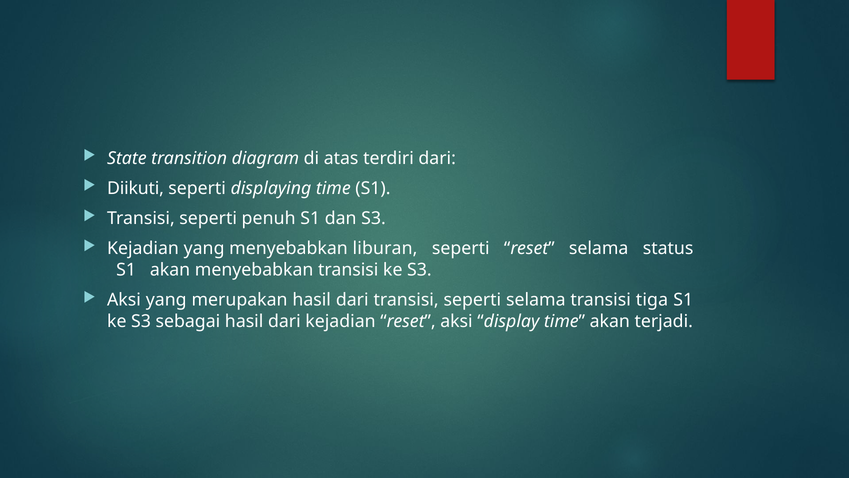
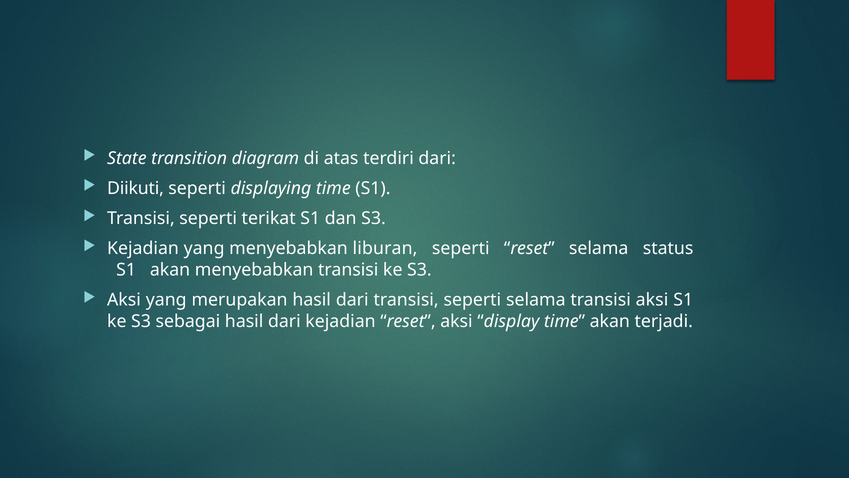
penuh: penuh -> terikat (269, 218)
transisi tiga: tiga -> aksi (652, 300)
